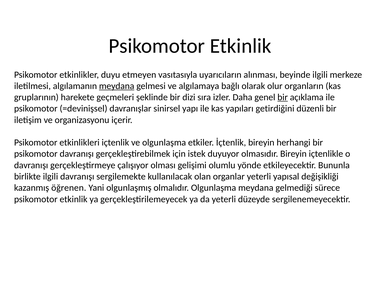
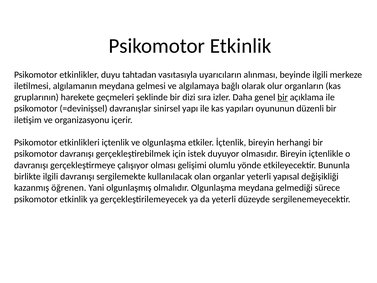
etmeyen: etmeyen -> tahtadan (139, 75)
meydana underline: present -> none (117, 86)
getirdiğini: getirdiğini -> oyununun (275, 109)
